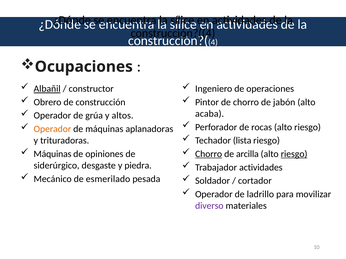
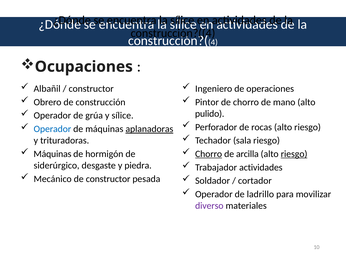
Albañil underline: present -> none (47, 89)
jabón: jabón -> mano (284, 102)
acaba: acaba -> pulido (210, 114)
y altos: altos -> sílice (123, 116)
Operador colour: orange -> blue (52, 129)
aplanadoras underline: none -> present (149, 129)
lista: lista -> sala (242, 141)
opiniones: opiniones -> hormigón (104, 154)
de esmerilado: esmerilado -> constructor (108, 179)
